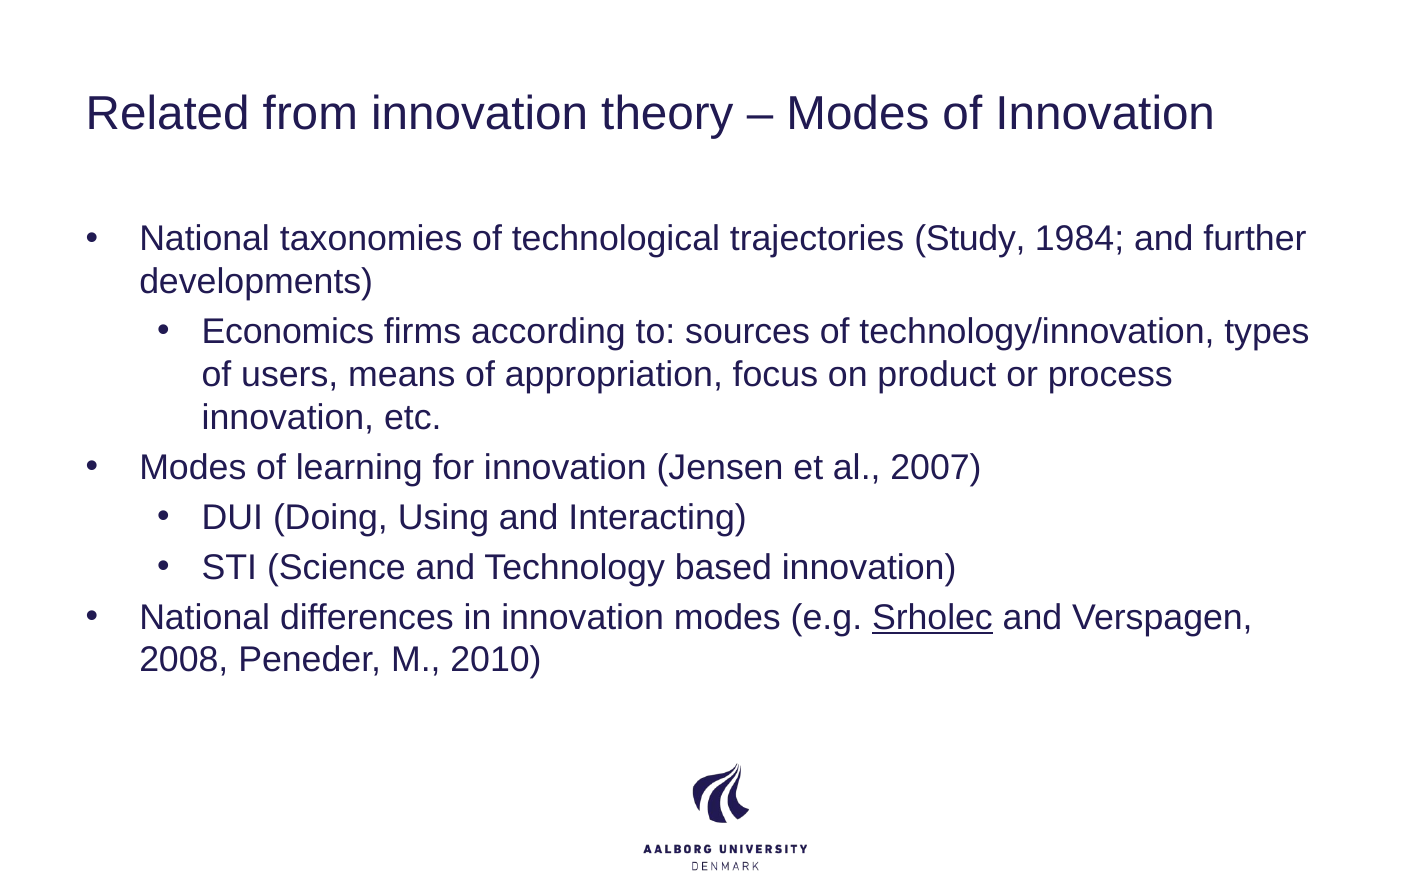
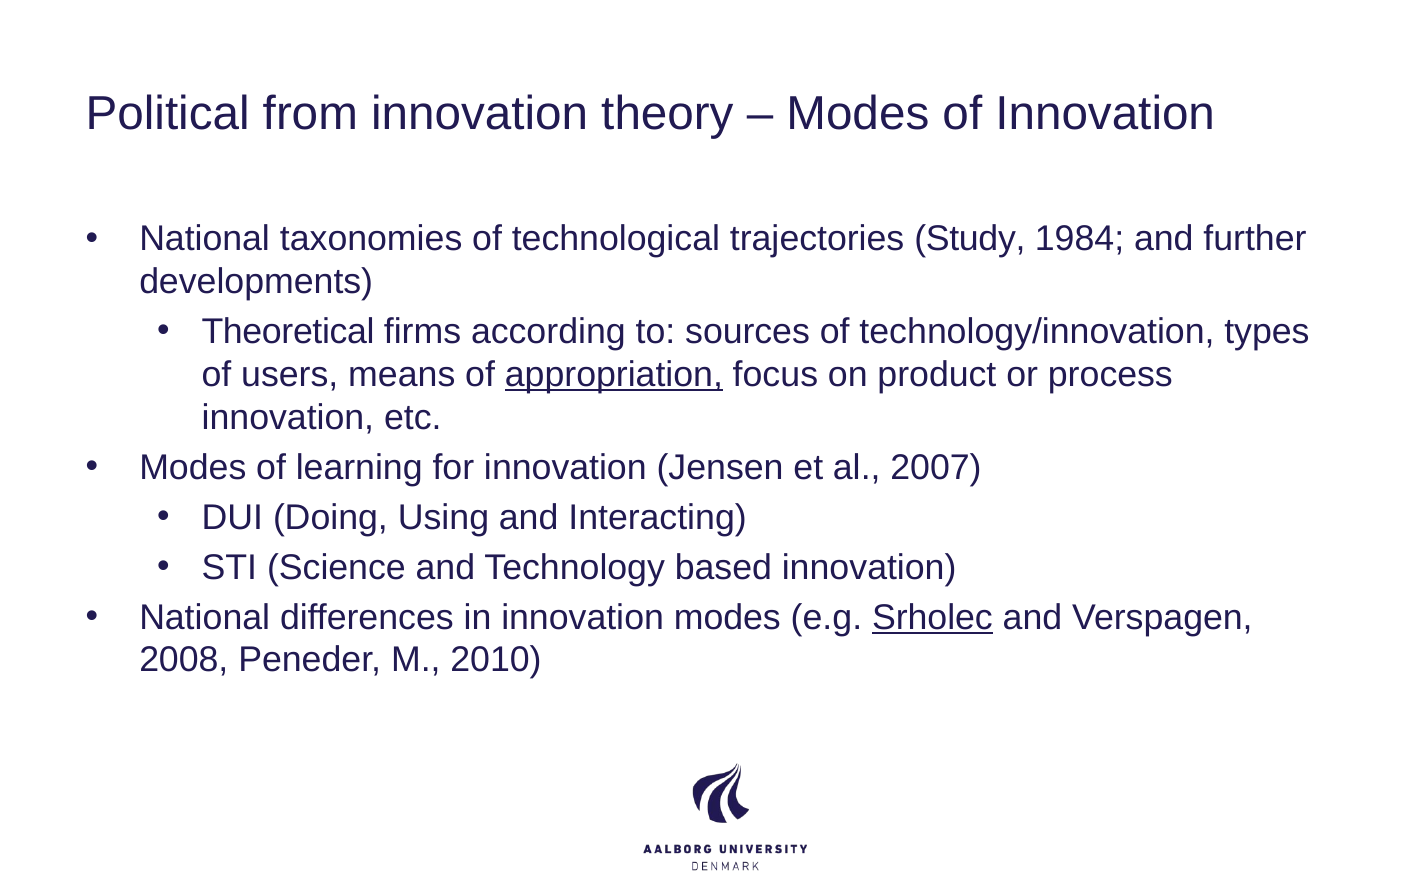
Related: Related -> Political (168, 113)
Economics: Economics -> Theoretical (288, 332)
appropriation underline: none -> present (614, 375)
